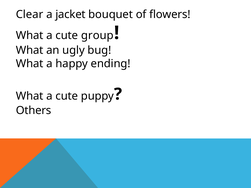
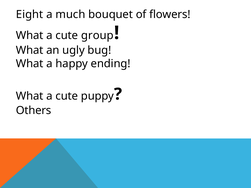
Clear: Clear -> Eight (30, 14)
jacket: jacket -> much (70, 14)
